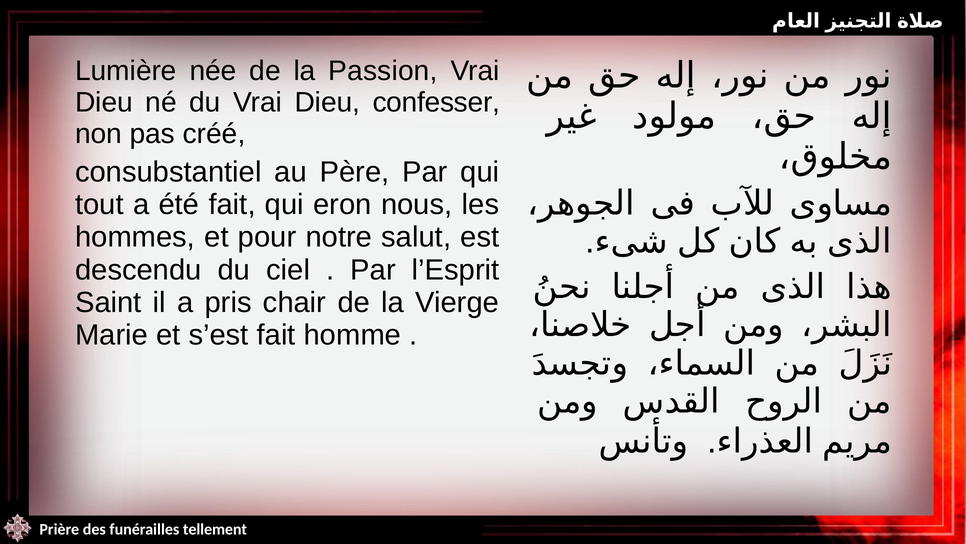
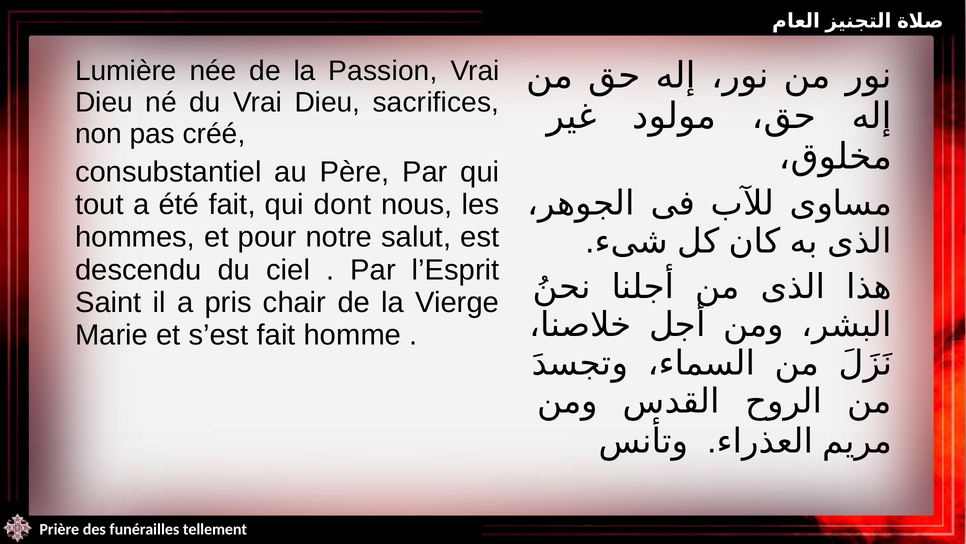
confesser: confesser -> sacrifices (436, 102)
eron: eron -> dont (342, 204)
